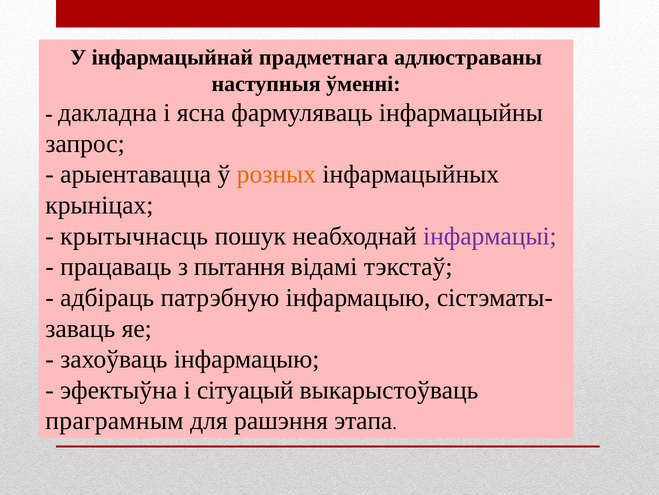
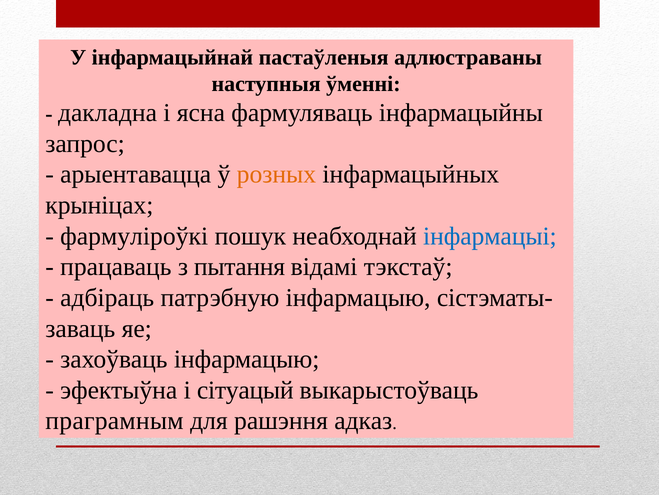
прадметнага: прадметнага -> пастаўленыя (324, 57)
крытычнасць: крытычнасць -> фармуліроўкі (134, 236)
інфармацыі colour: purple -> blue (490, 236)
этапа: этапа -> адказ (363, 420)
